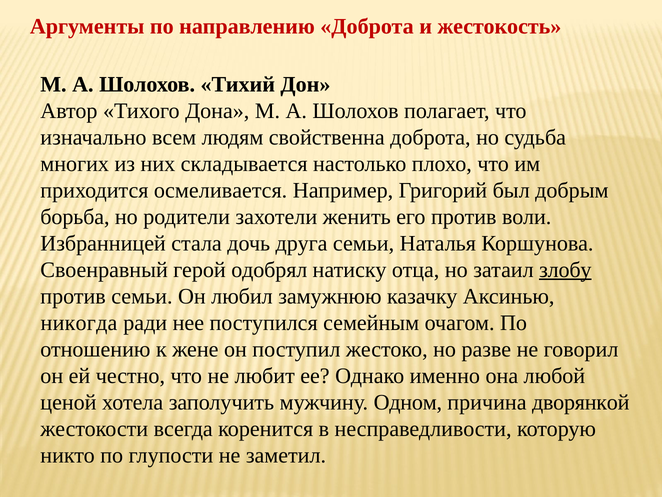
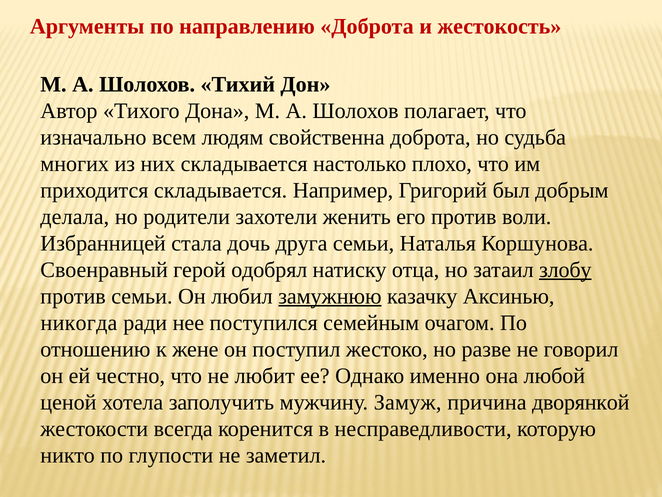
приходится осмеливается: осмеливается -> складывается (221, 190)
борьба: борьба -> делала (75, 217)
замужнюю underline: none -> present (330, 296)
Одном: Одном -> Замуж (408, 402)
